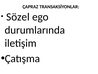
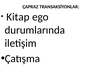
Sözel: Sözel -> Kitap (18, 17)
